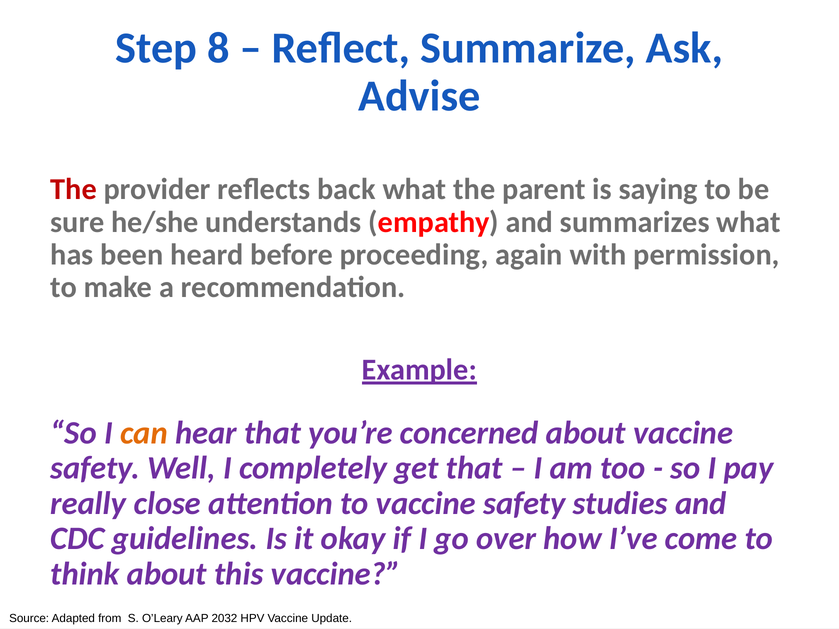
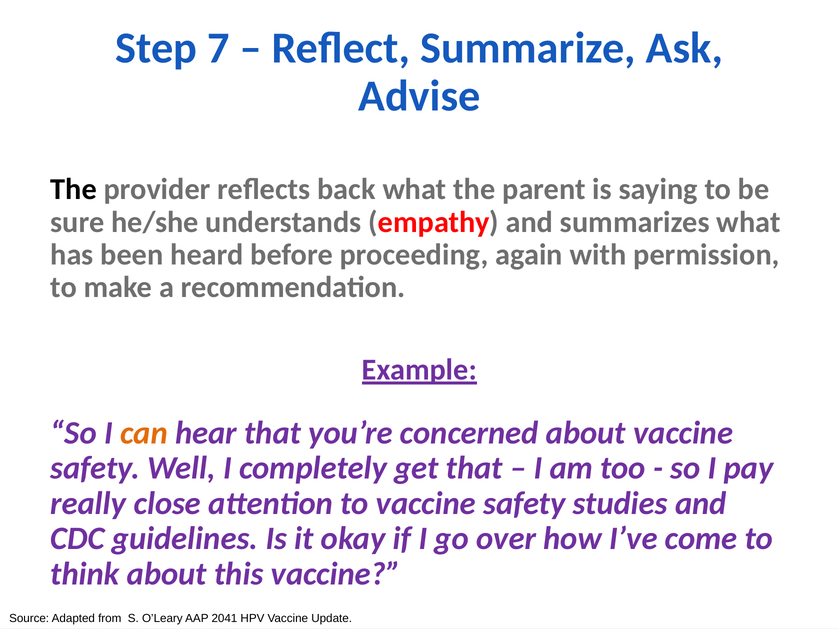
8: 8 -> 7 (218, 48)
The colour: red -> black (74, 190)
2032: 2032 -> 2041 (224, 619)
